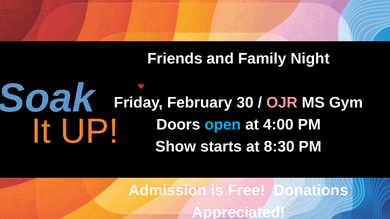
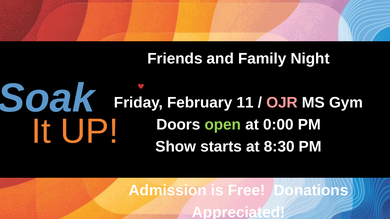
30: 30 -> 11 (245, 103)
open colour: light blue -> light green (223, 125)
4:00: 4:00 -> 0:00 (278, 125)
